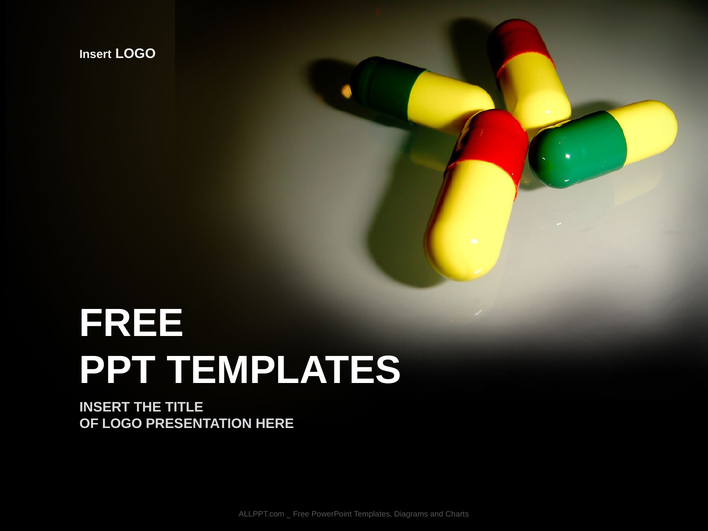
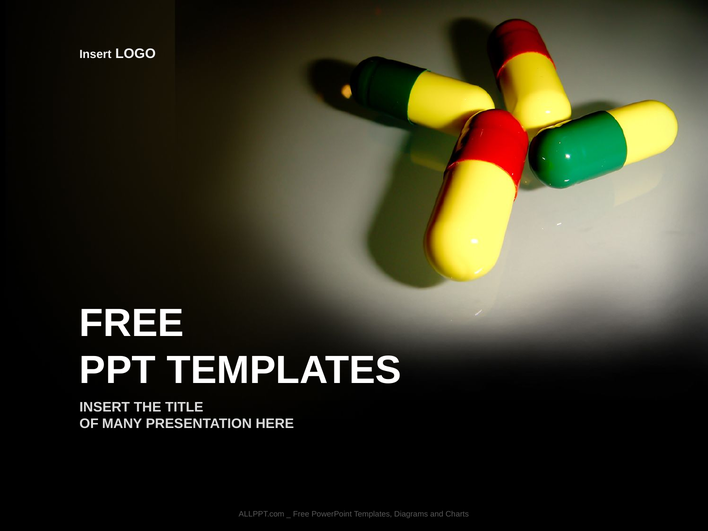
OF LOGO: LOGO -> MANY (122, 424)
